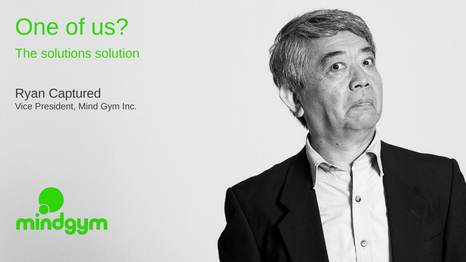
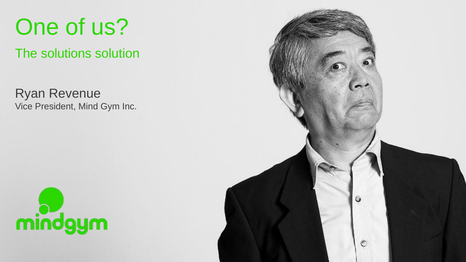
Captured: Captured -> Revenue (75, 94)
